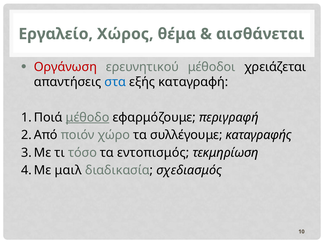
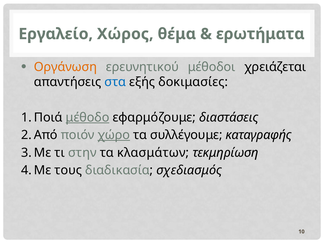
αισθάνεται: αισθάνεται -> ερωτήματα (260, 34)
Οργάνωση colour: red -> orange (65, 67)
καταγραφή: καταγραφή -> δοκιμασίες (193, 82)
περιγραφή: περιγραφή -> διαστάσεις (229, 117)
χώρο underline: none -> present (114, 135)
τόσο: τόσο -> στην (82, 153)
εντοπισμός: εντοπισμός -> κλασμάτων (153, 153)
μαιλ: μαιλ -> τους (68, 170)
